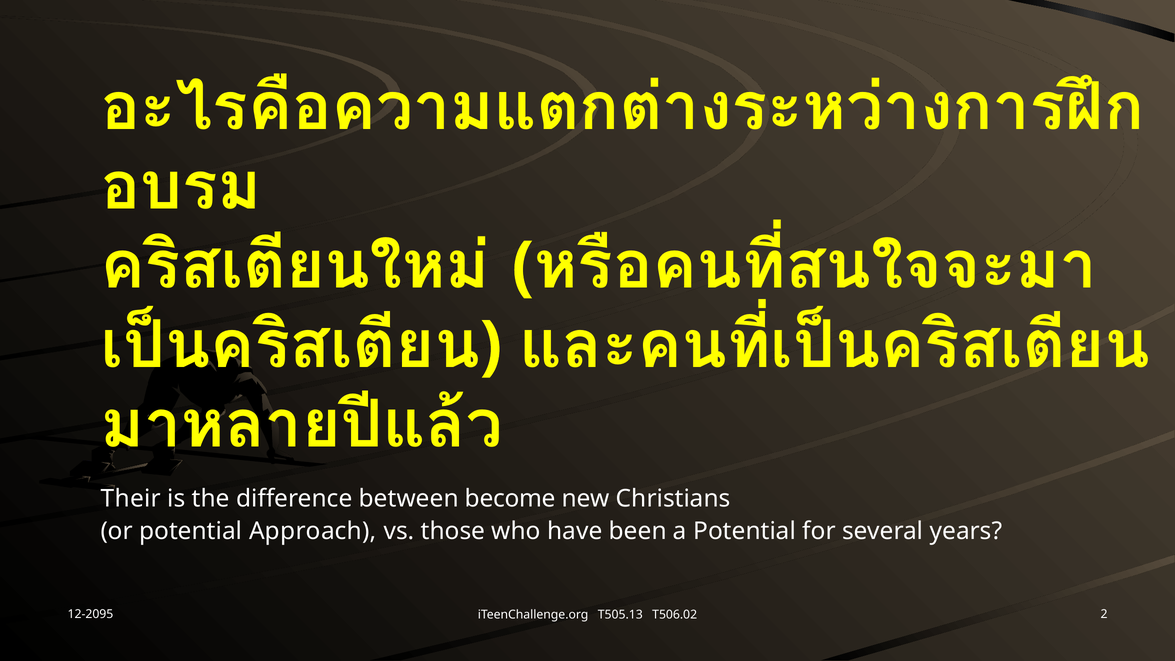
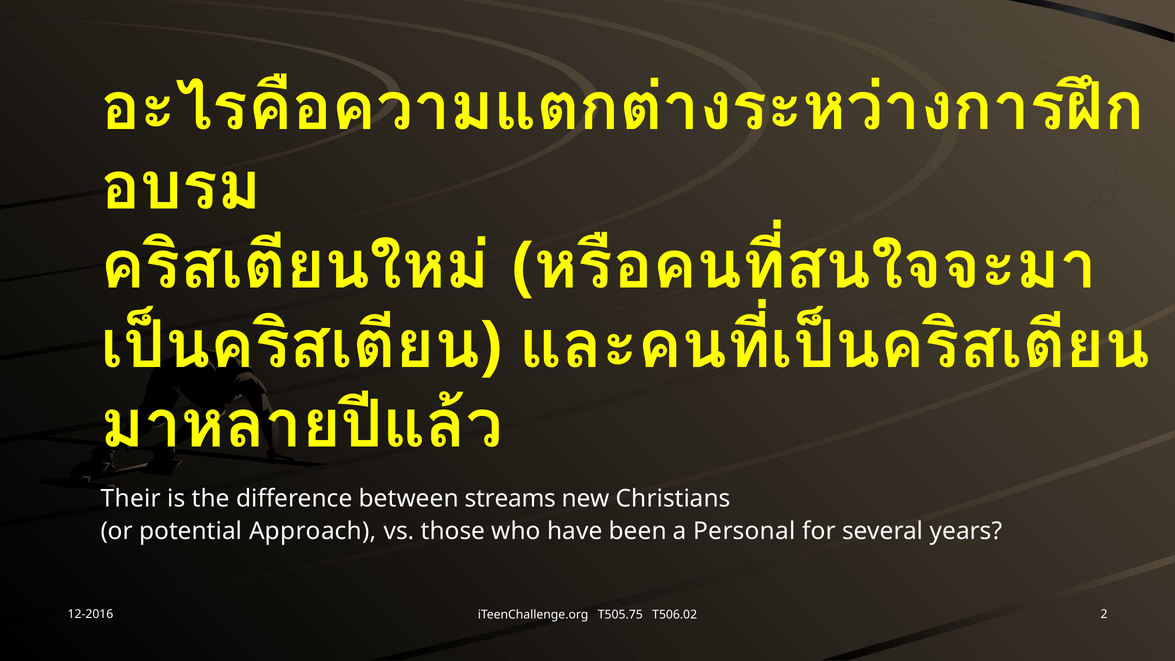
become: become -> streams (510, 499)
a Potential: Potential -> Personal (744, 531)
12-2095: 12-2095 -> 12-2016 (90, 614)
T505.13: T505.13 -> T505.75 (620, 615)
